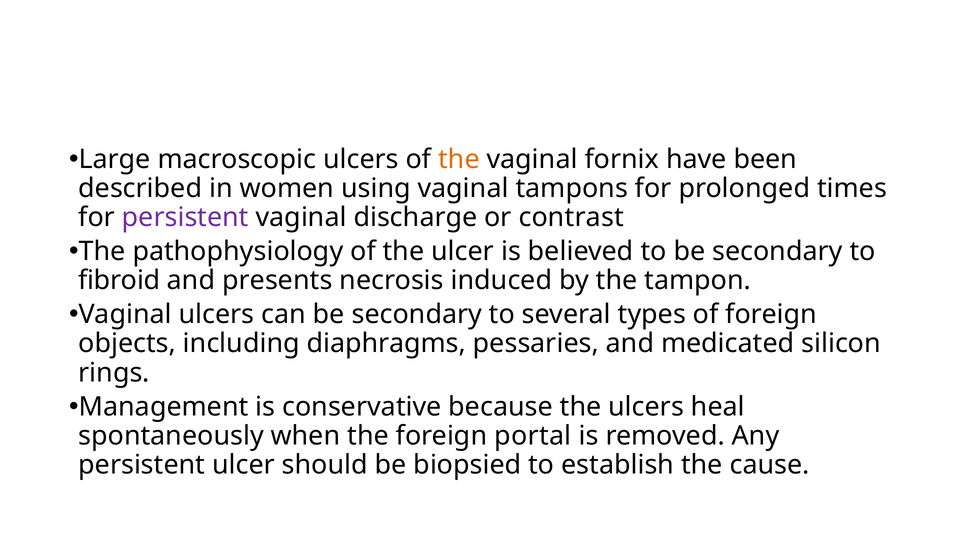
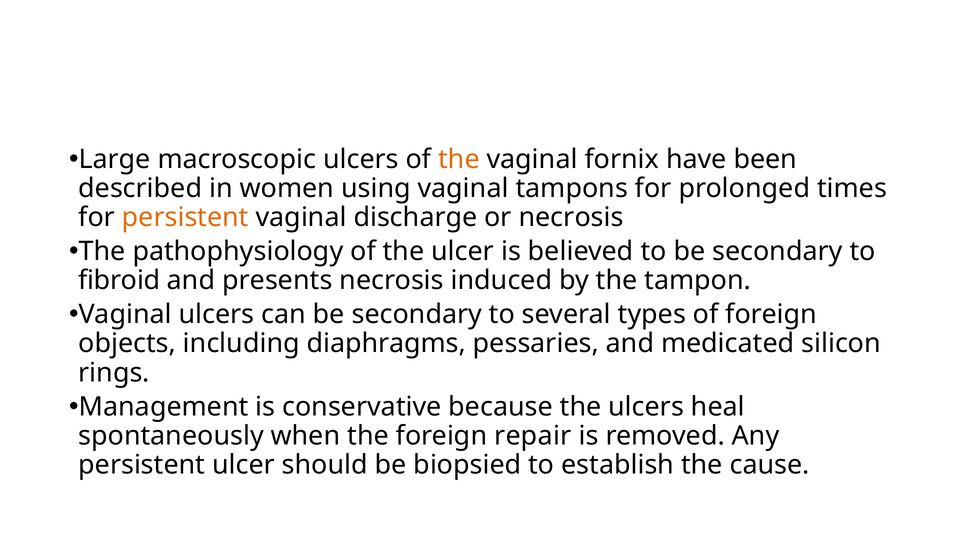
persistent colour: purple -> orange (185, 218)
or contrast: contrast -> necrosis (571, 218)
portal: portal -> repair (533, 436)
